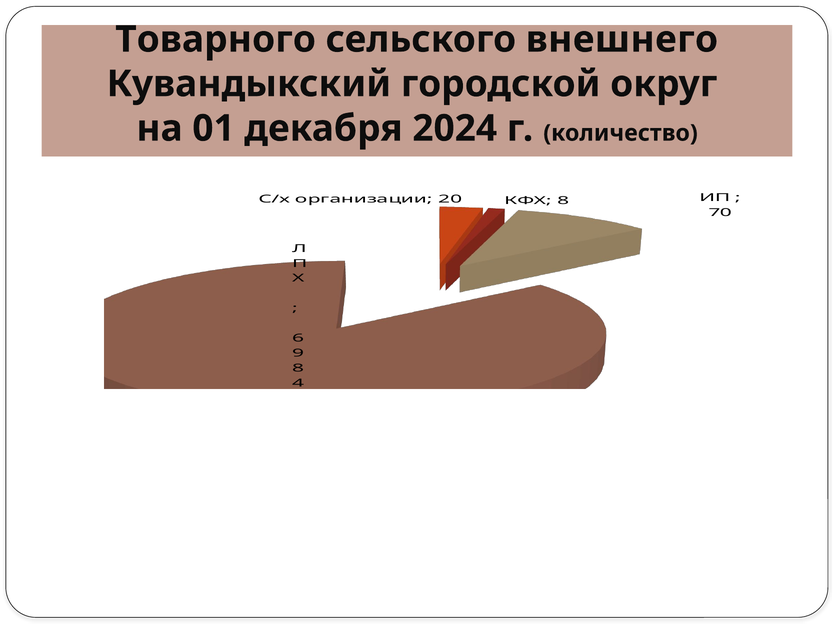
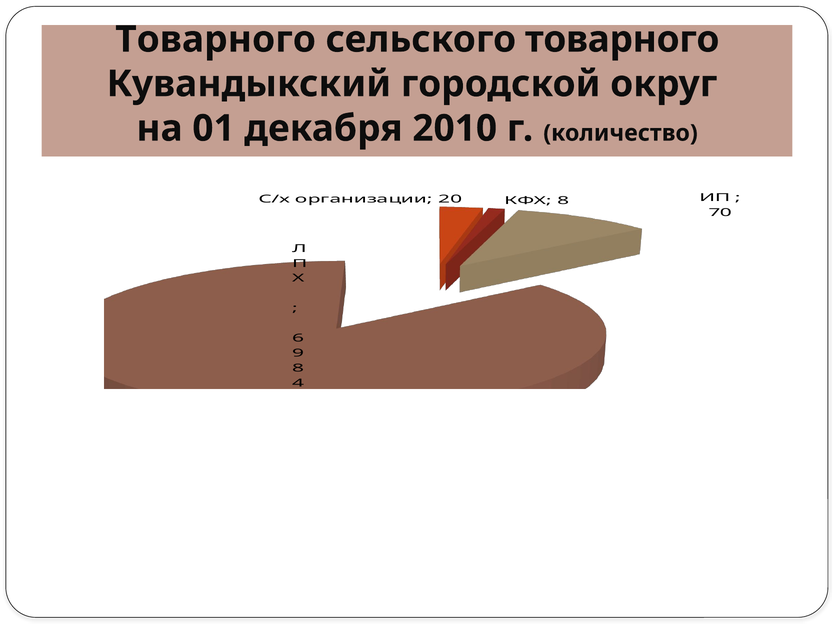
сельского внешнего: внешнего -> товарного (622, 39)
2024: 2024 -> 2010 (455, 128)
